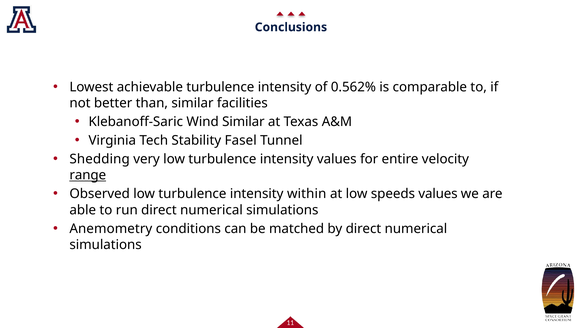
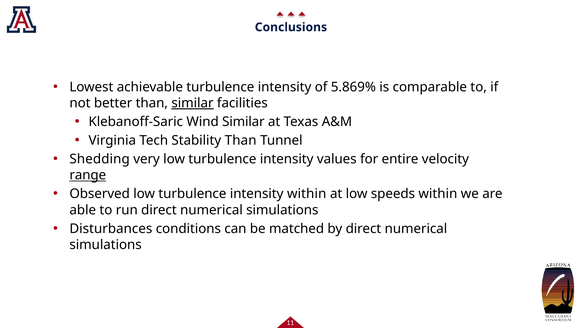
0.562%: 0.562% -> 5.869% (353, 87)
similar underline: none -> present (192, 103)
Stability Fasel: Fasel -> Than (241, 140)
speeds values: values -> within (438, 194)
Anemometry: Anemometry -> Disturbances (111, 228)
